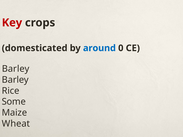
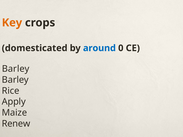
Key colour: red -> orange (12, 23)
Some: Some -> Apply (14, 102)
Wheat: Wheat -> Renew (16, 124)
